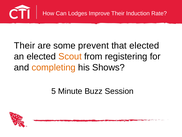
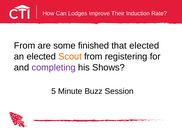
Their: Their -> From (25, 45)
prevent: prevent -> finished (94, 45)
completing colour: orange -> purple (54, 67)
